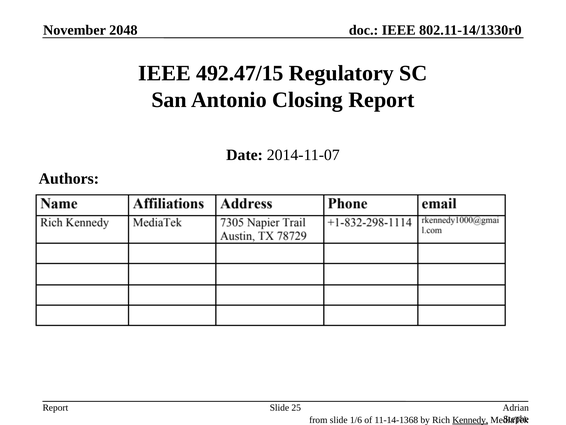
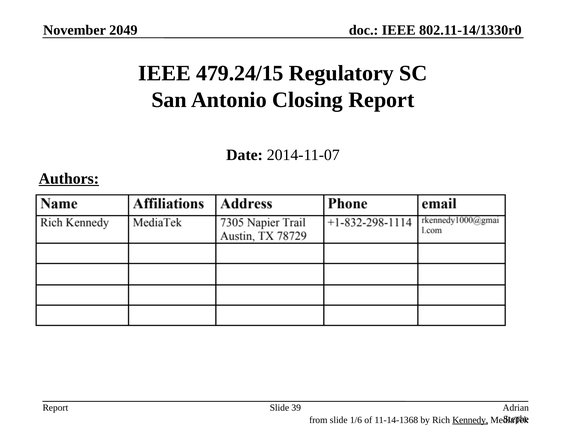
2048: 2048 -> 2049 (123, 30)
492.47/15: 492.47/15 -> 479.24/15 (240, 73)
Authors underline: none -> present (69, 178)
25: 25 -> 39 (296, 407)
